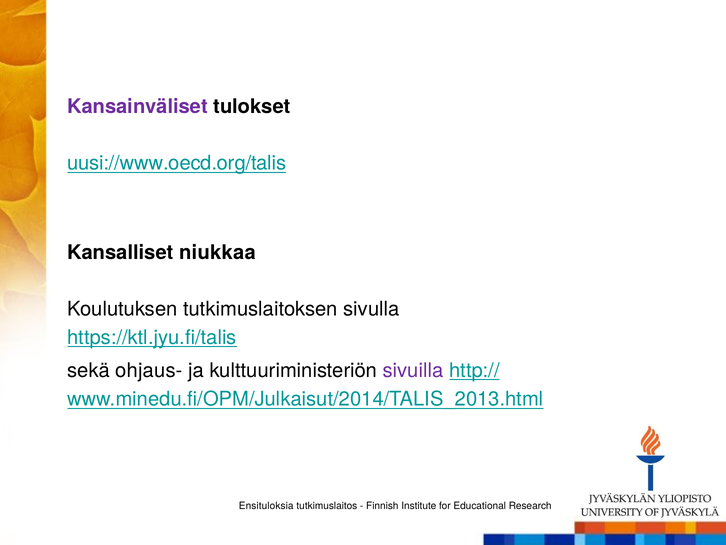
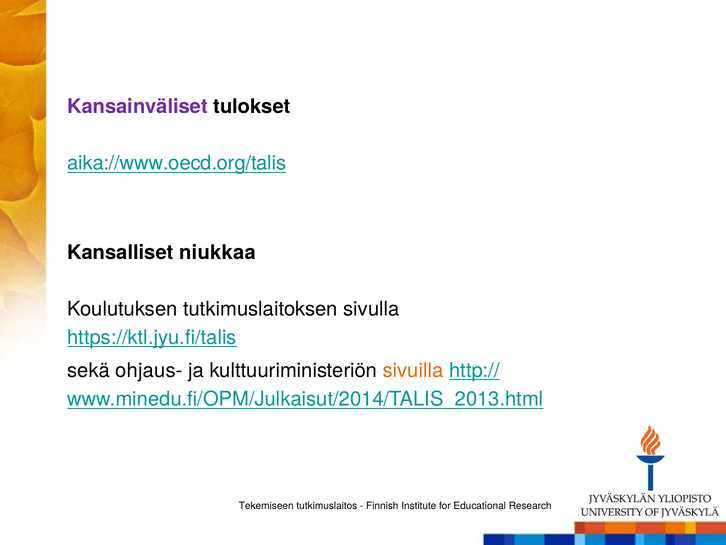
uusi://www.oecd.org/talis: uusi://www.oecd.org/talis -> aika://www.oecd.org/talis (177, 163)
sivuilla colour: purple -> orange (413, 370)
Ensituloksia: Ensituloksia -> Tekemiseen (266, 506)
